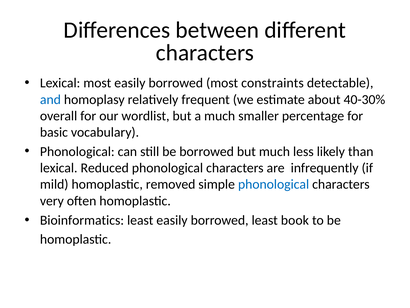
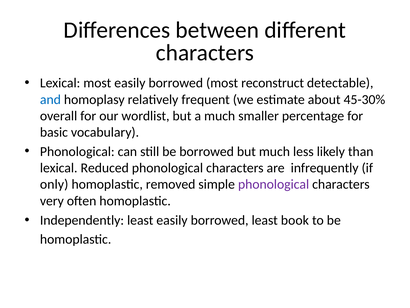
constraints: constraints -> reconstruct (273, 83)
40-30%: 40-30% -> 45-30% (364, 99)
mild: mild -> only (54, 184)
phonological colour: blue -> purple (274, 184)
Bioinformatics: Bioinformatics -> Independently (82, 220)
